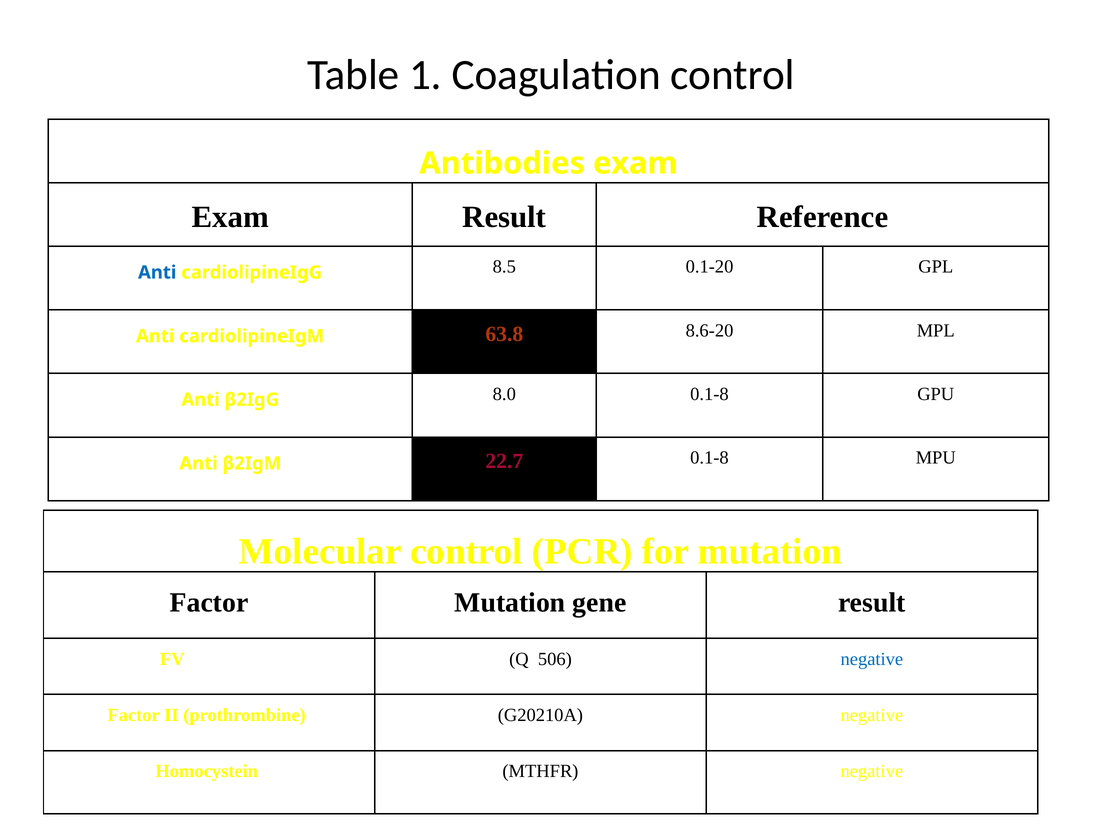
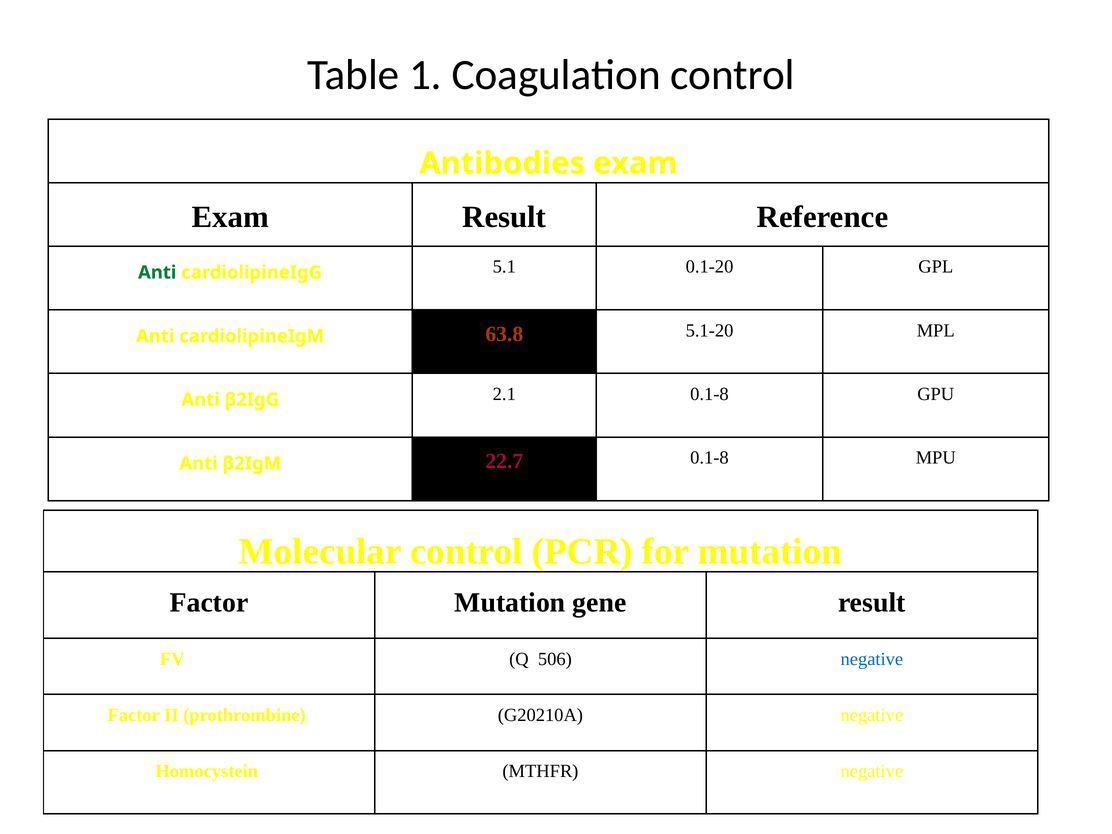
8.5: 8.5 -> 5.1 (504, 267)
Anti colour: blue -> green (157, 273)
8.6-20: 8.6-20 -> 5.1-20 (710, 331)
8.0: 8.0 -> 2.1 (504, 394)
